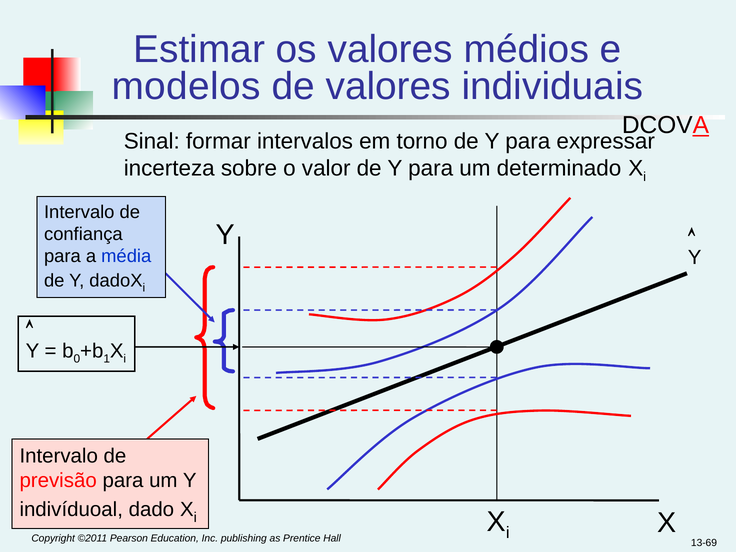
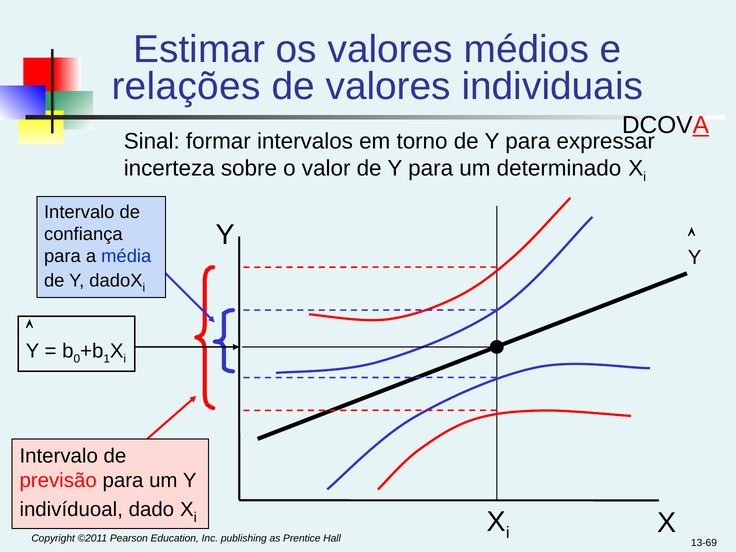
modelos: modelos -> relações (186, 87)
